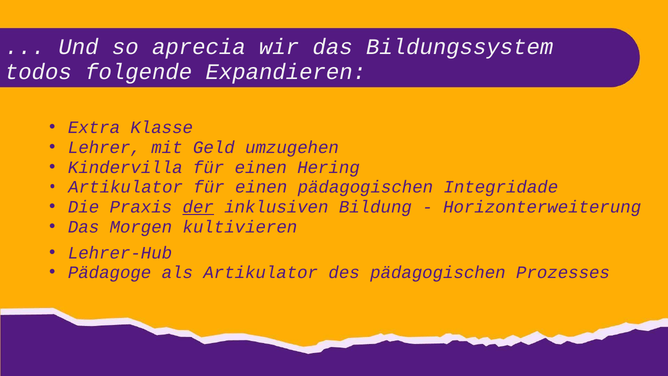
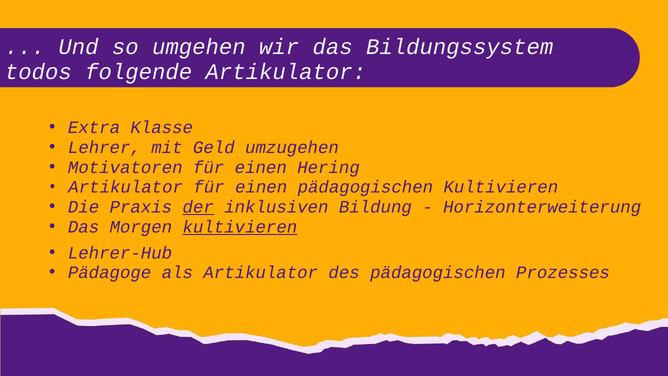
aprecia: aprecia -> umgehen (199, 47)
folgende Expandieren: Expandieren -> Artikulator (286, 72)
Kindervilla: Kindervilla -> Motivatoren (125, 167)
pädagogischen Integridade: Integridade -> Kultivieren (501, 187)
kultivieren underline: none -> present (240, 227)
